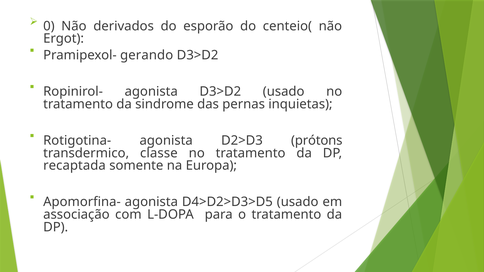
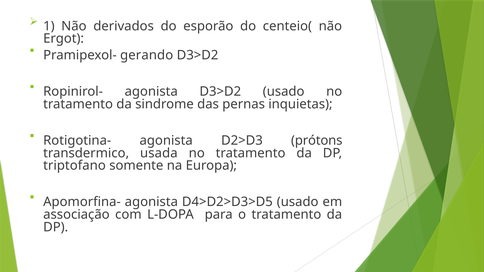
0: 0 -> 1 (49, 26)
classe: classe -> usada (159, 153)
recaptada: recaptada -> triptofano (75, 166)
